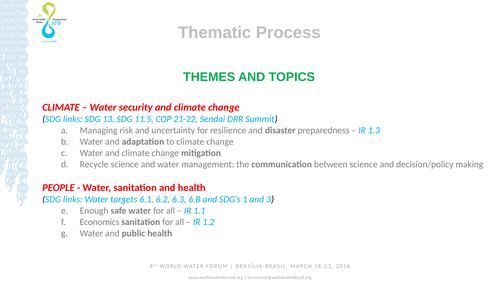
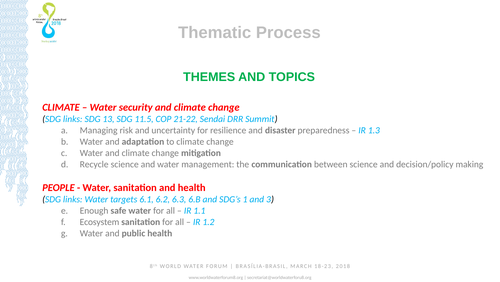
Economics: Economics -> Ecosystem (100, 221)
